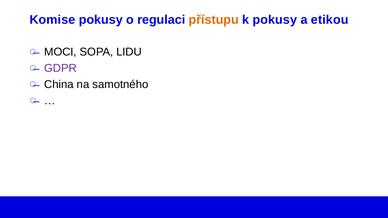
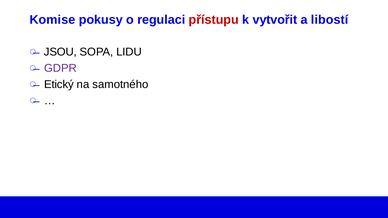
přístupu colour: orange -> red (214, 20)
k pokusy: pokusy -> vytvořit (275, 20)
etikou: etikou -> libostí (330, 20)
MOCI: MOCI -> JSOU (60, 52)
China: China -> Etický (59, 84)
